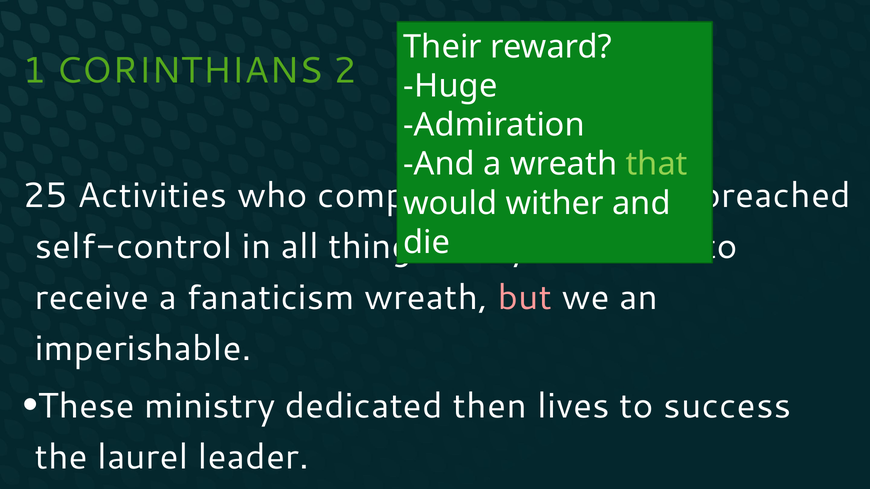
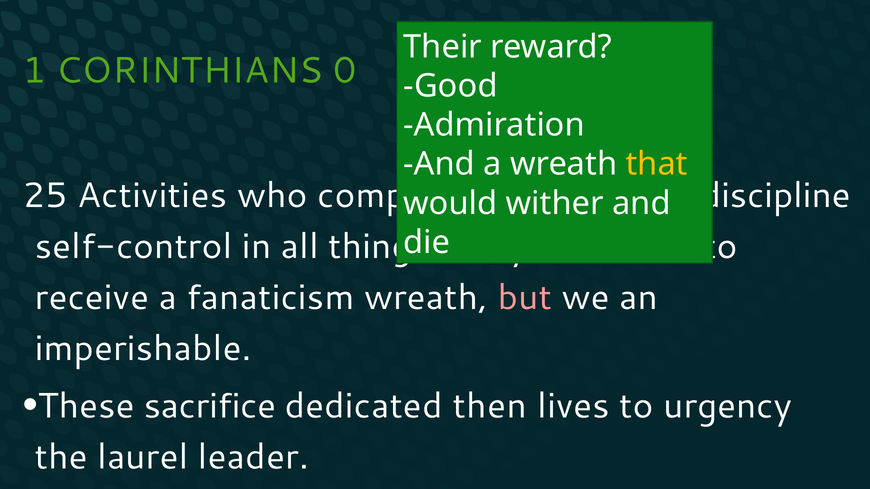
2: 2 -> 0 (345, 71)
Huge: Huge -> Good (451, 86)
that colour: light green -> yellow (657, 164)
preached: preached -> discipline (776, 196)
ministry: ministry -> sacrifice (210, 406)
success: success -> urgency (728, 406)
